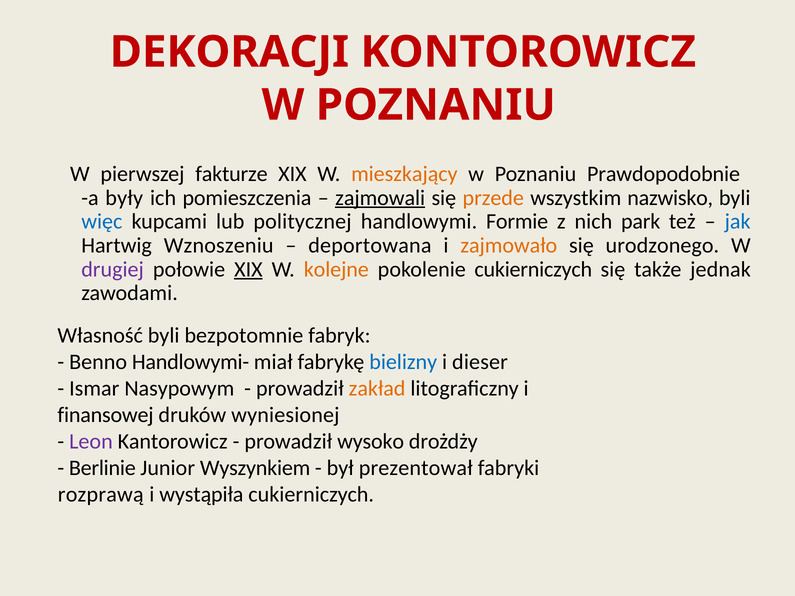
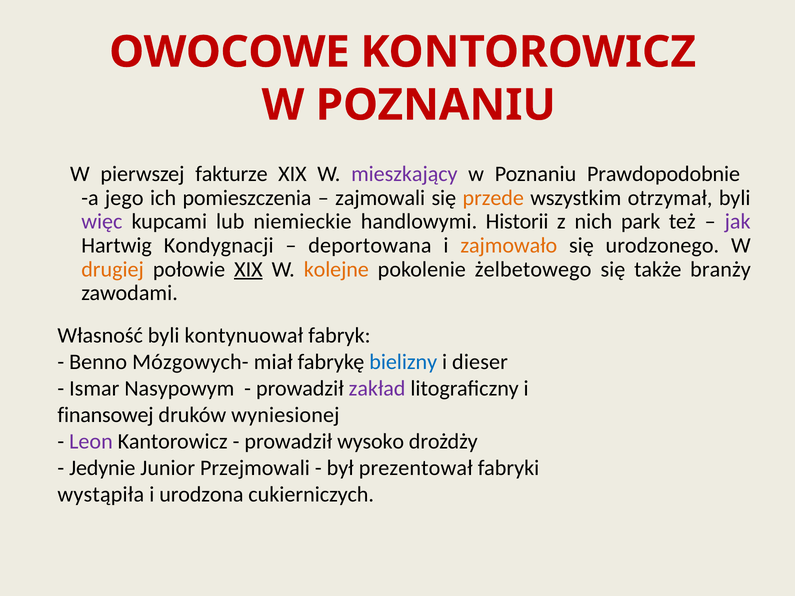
DEKORACJI: DEKORACJI -> OWOCOWE (230, 52)
mieszkający colour: orange -> purple (404, 174)
były: były -> jego (124, 198)
zajmowali underline: present -> none (380, 198)
nazwisko: nazwisko -> otrzymał (670, 198)
więc colour: blue -> purple (102, 222)
politycznej: politycznej -> niemieckie (302, 222)
Formie: Formie -> Historii (517, 222)
jak colour: blue -> purple (738, 222)
Wznoszeniu: Wznoszeniu -> Kondygnacji (219, 246)
drugiej colour: purple -> orange (113, 269)
pokolenie cukierniczych: cukierniczych -> żelbetowego (533, 269)
jednak: jednak -> branży (721, 269)
bezpotomnie: bezpotomnie -> kontynuował (244, 335)
Handlowymi-: Handlowymi- -> Mózgowych- (190, 362)
zakład colour: orange -> purple (377, 388)
Berlinie: Berlinie -> Jedynie (102, 468)
Wyszynkiem: Wyszynkiem -> Przejmowali (255, 468)
rozprawą: rozprawą -> wystąpiła (101, 495)
wystąpiła: wystąpiła -> urodzona (201, 495)
